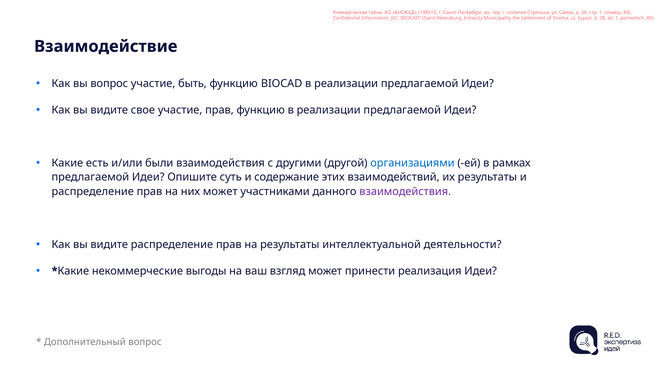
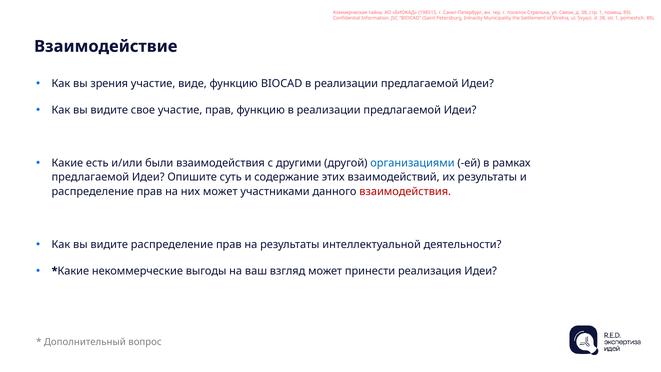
вы вопрос: вопрос -> зрения (109, 84)
быть: быть -> виде (192, 84)
взаимодействия colour: purple -> red (405, 191)
